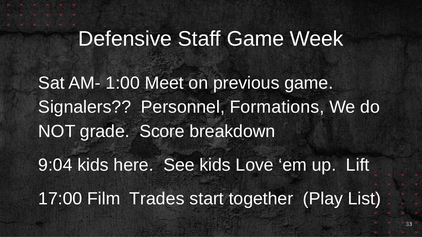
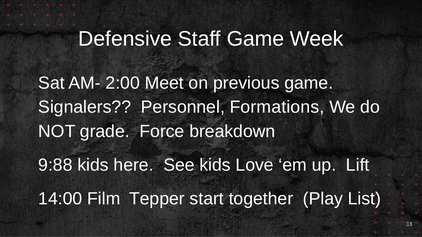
1:00: 1:00 -> 2:00 (123, 83)
Score: Score -> Force (162, 132)
9:04: 9:04 -> 9:88 (55, 165)
17:00: 17:00 -> 14:00 (60, 199)
Trades: Trades -> Tepper (157, 199)
